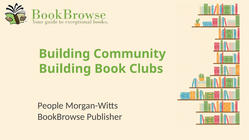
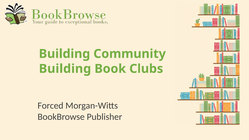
People: People -> Forced (50, 106)
